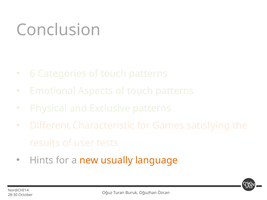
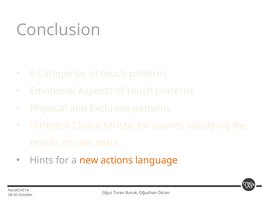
usually: usually -> actions (117, 160)
